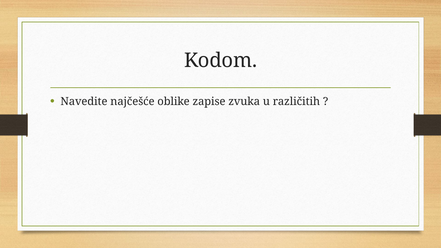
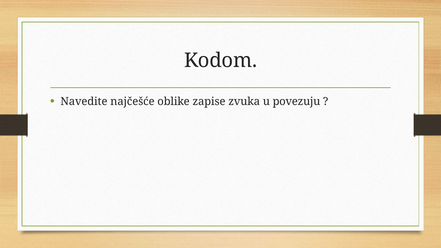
različitih: različitih -> povezuju (296, 102)
